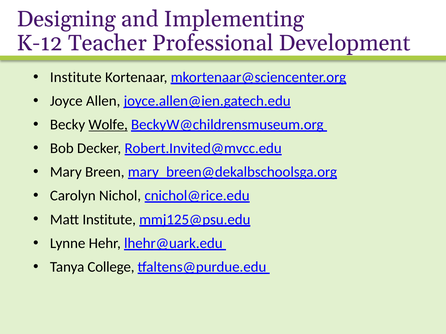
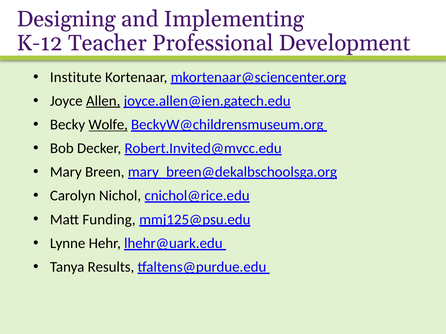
Allen underline: none -> present (103, 101)
Matt Institute: Institute -> Funding (109, 220)
College: College -> Results (111, 267)
